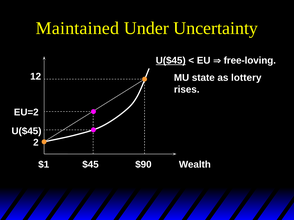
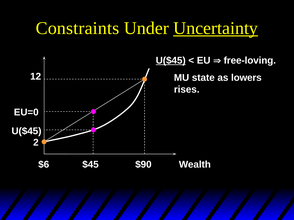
Maintained: Maintained -> Constraints (77, 28)
Uncertainty underline: none -> present (216, 28)
lottery: lottery -> lowers (246, 78)
EU=2: EU=2 -> EU=0 (26, 112)
$1: $1 -> $6 (44, 165)
